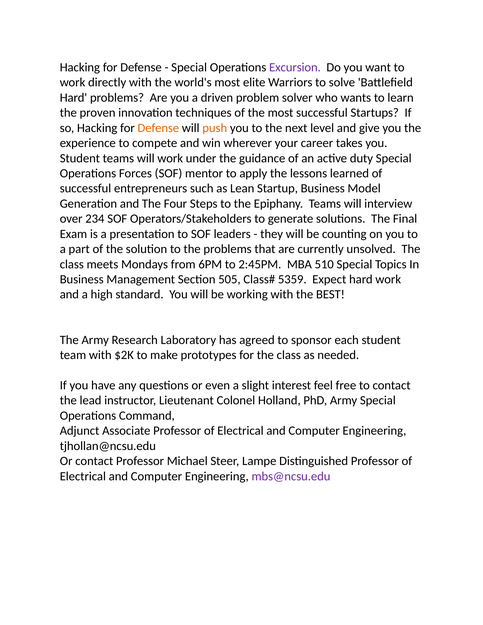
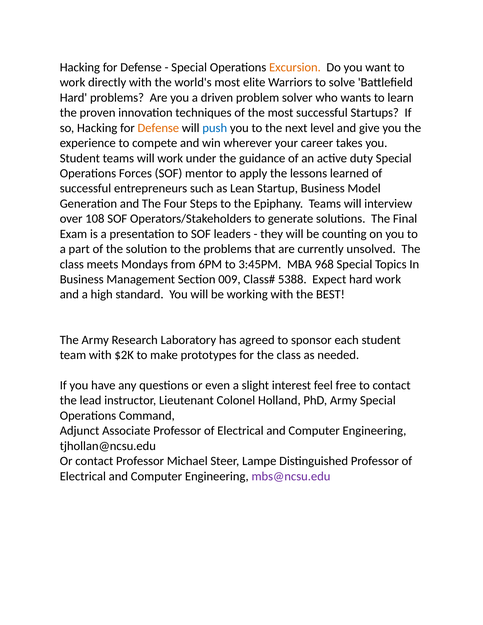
Excursion colour: purple -> orange (295, 67)
push colour: orange -> blue (215, 128)
234: 234 -> 108 (95, 219)
2:45PM: 2:45PM -> 3:45PM (260, 264)
510: 510 -> 968 (324, 264)
505: 505 -> 009 (229, 279)
5359: 5359 -> 5388 (292, 279)
